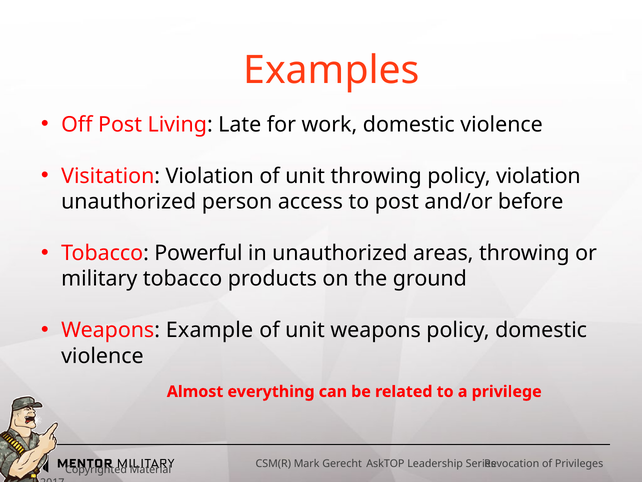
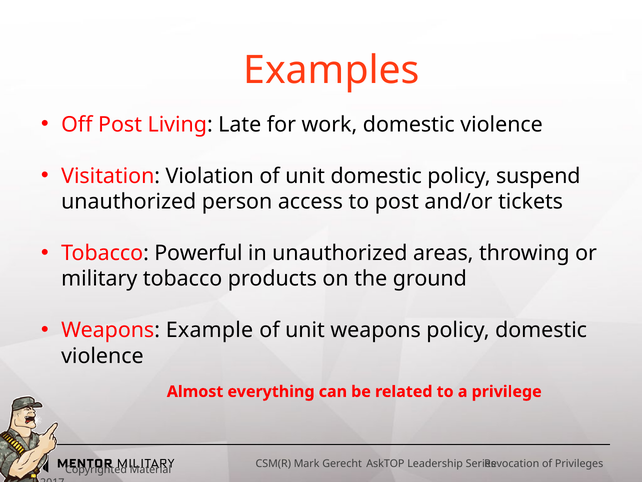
unit throwing: throwing -> domestic (376, 176)
policy violation: violation -> suspend (538, 176)
before: before -> tickets (531, 202)
